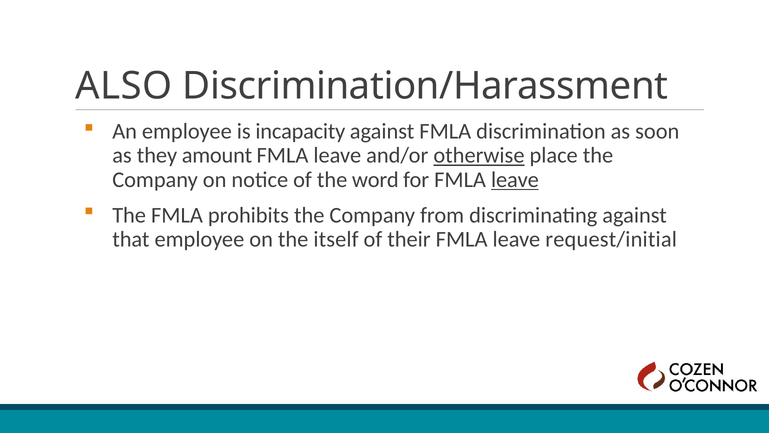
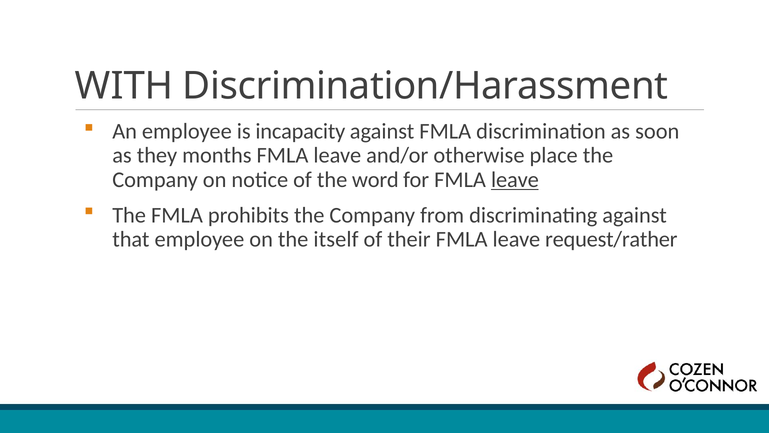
ALSO: ALSO -> WITH (124, 86)
amount: amount -> months (217, 155)
otherwise underline: present -> none (479, 155)
request/initial: request/initial -> request/rather (611, 239)
